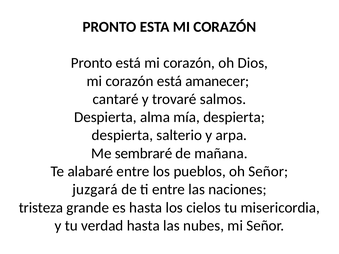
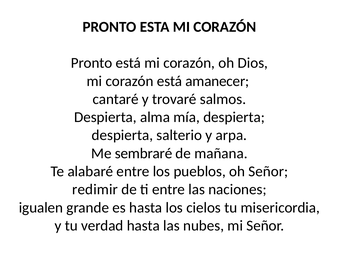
juzgará: juzgará -> redimir (95, 190)
tristeza: tristeza -> igualen (41, 208)
